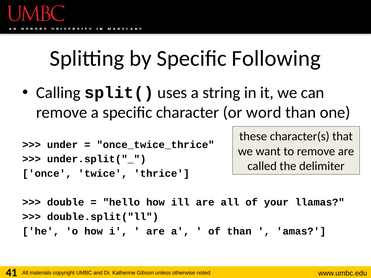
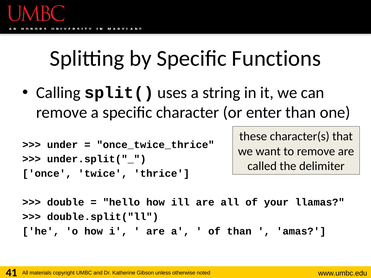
Following: Following -> Functions (276, 59)
word: word -> enter (264, 113)
